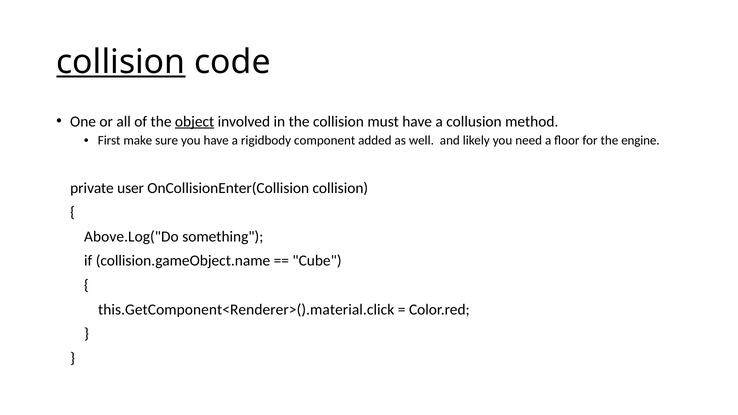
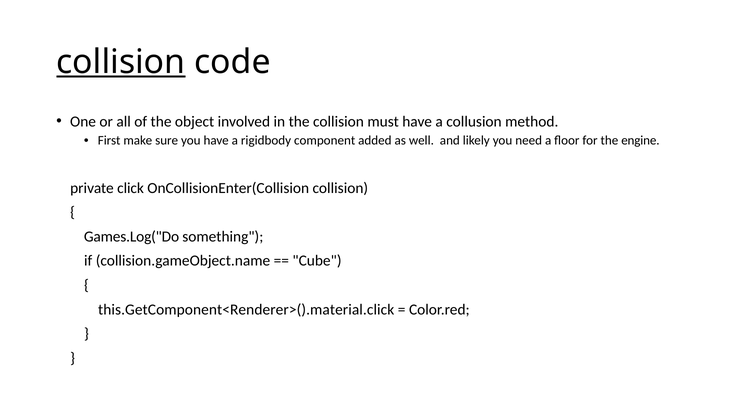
object underline: present -> none (195, 121)
user: user -> click (131, 188)
Above.Log("Do: Above.Log("Do -> Games.Log("Do (132, 237)
